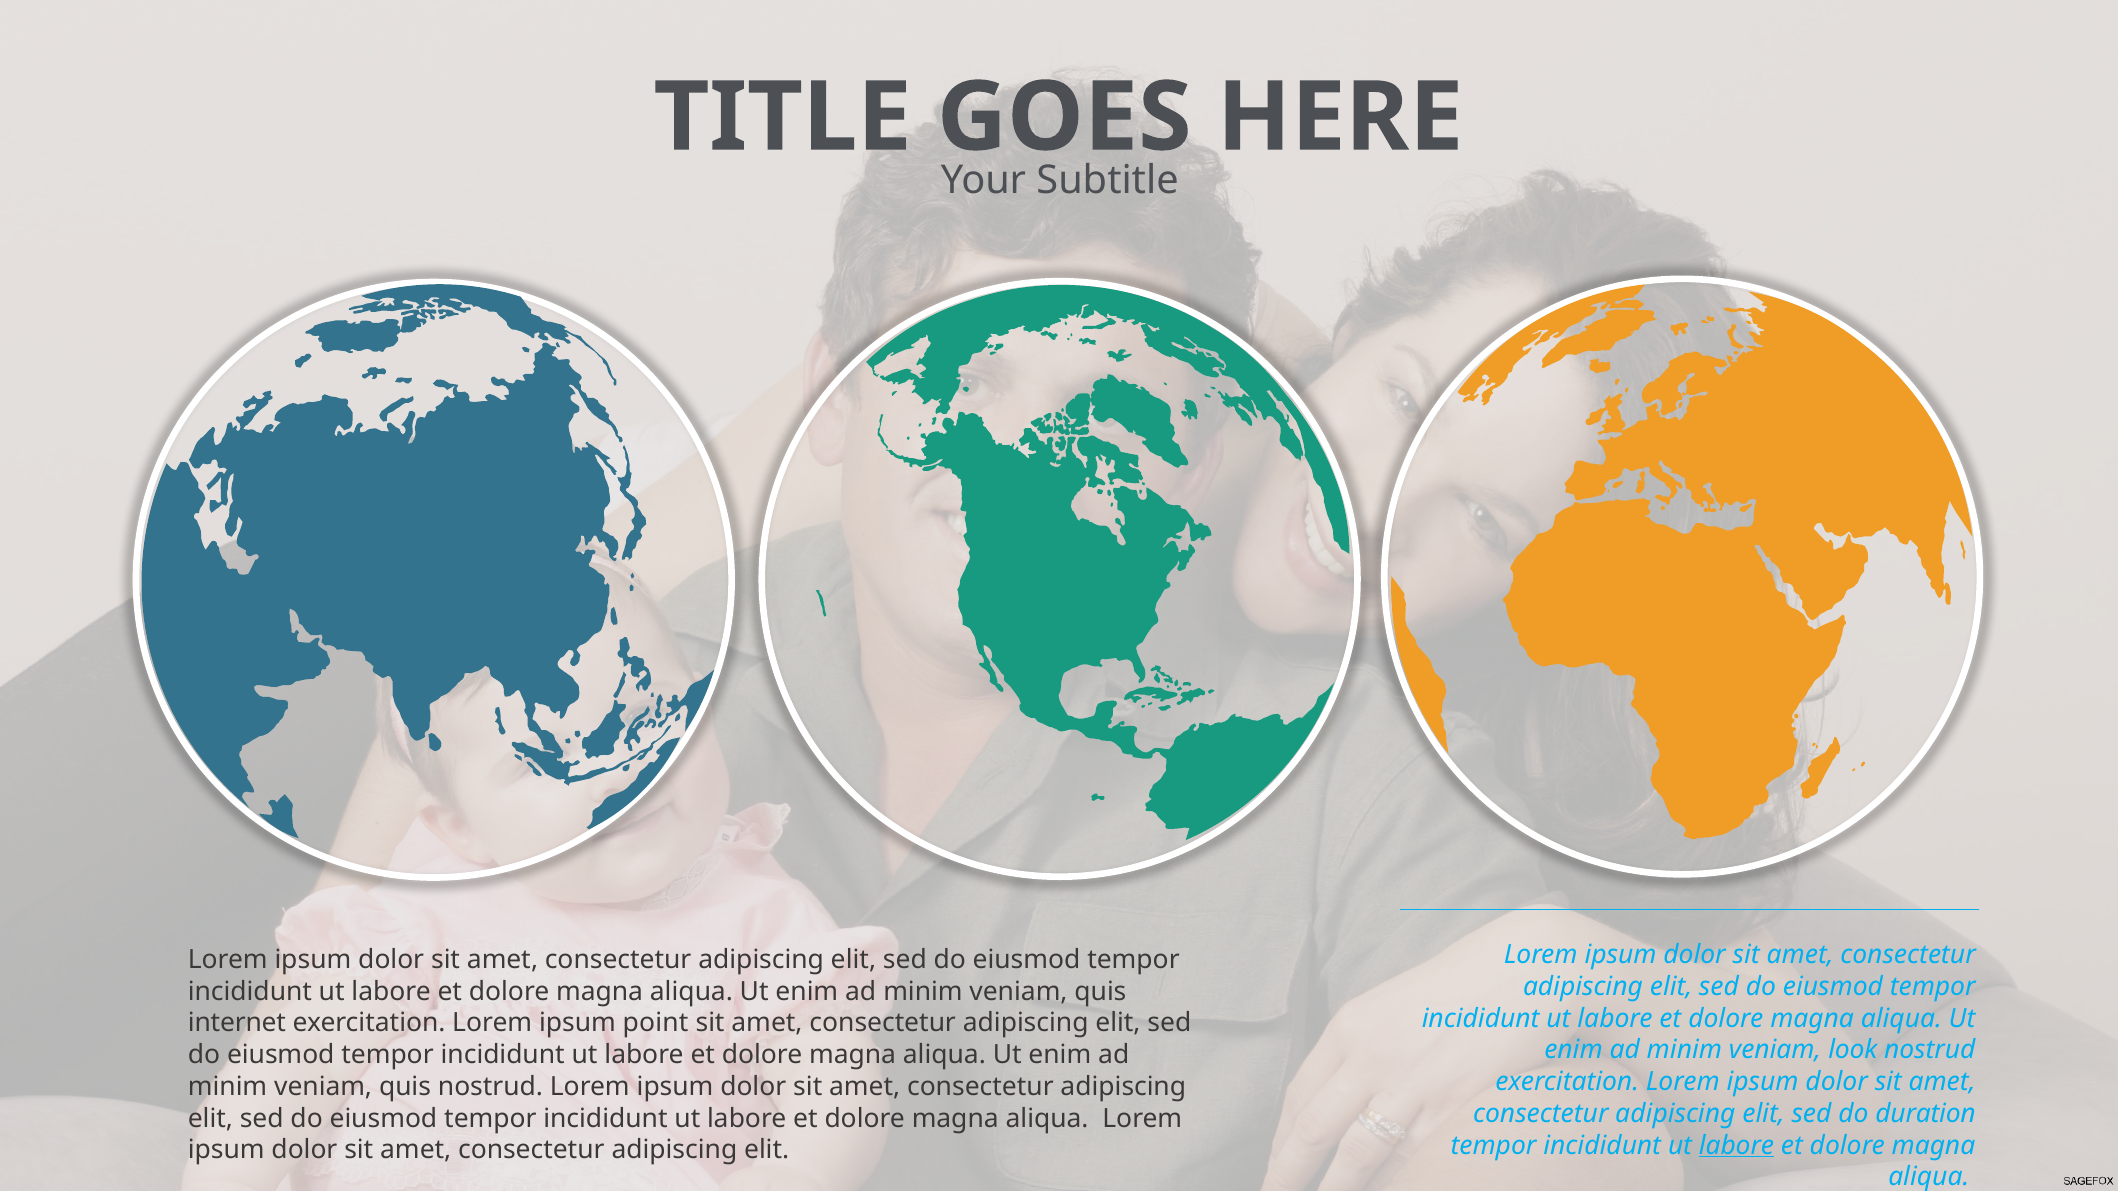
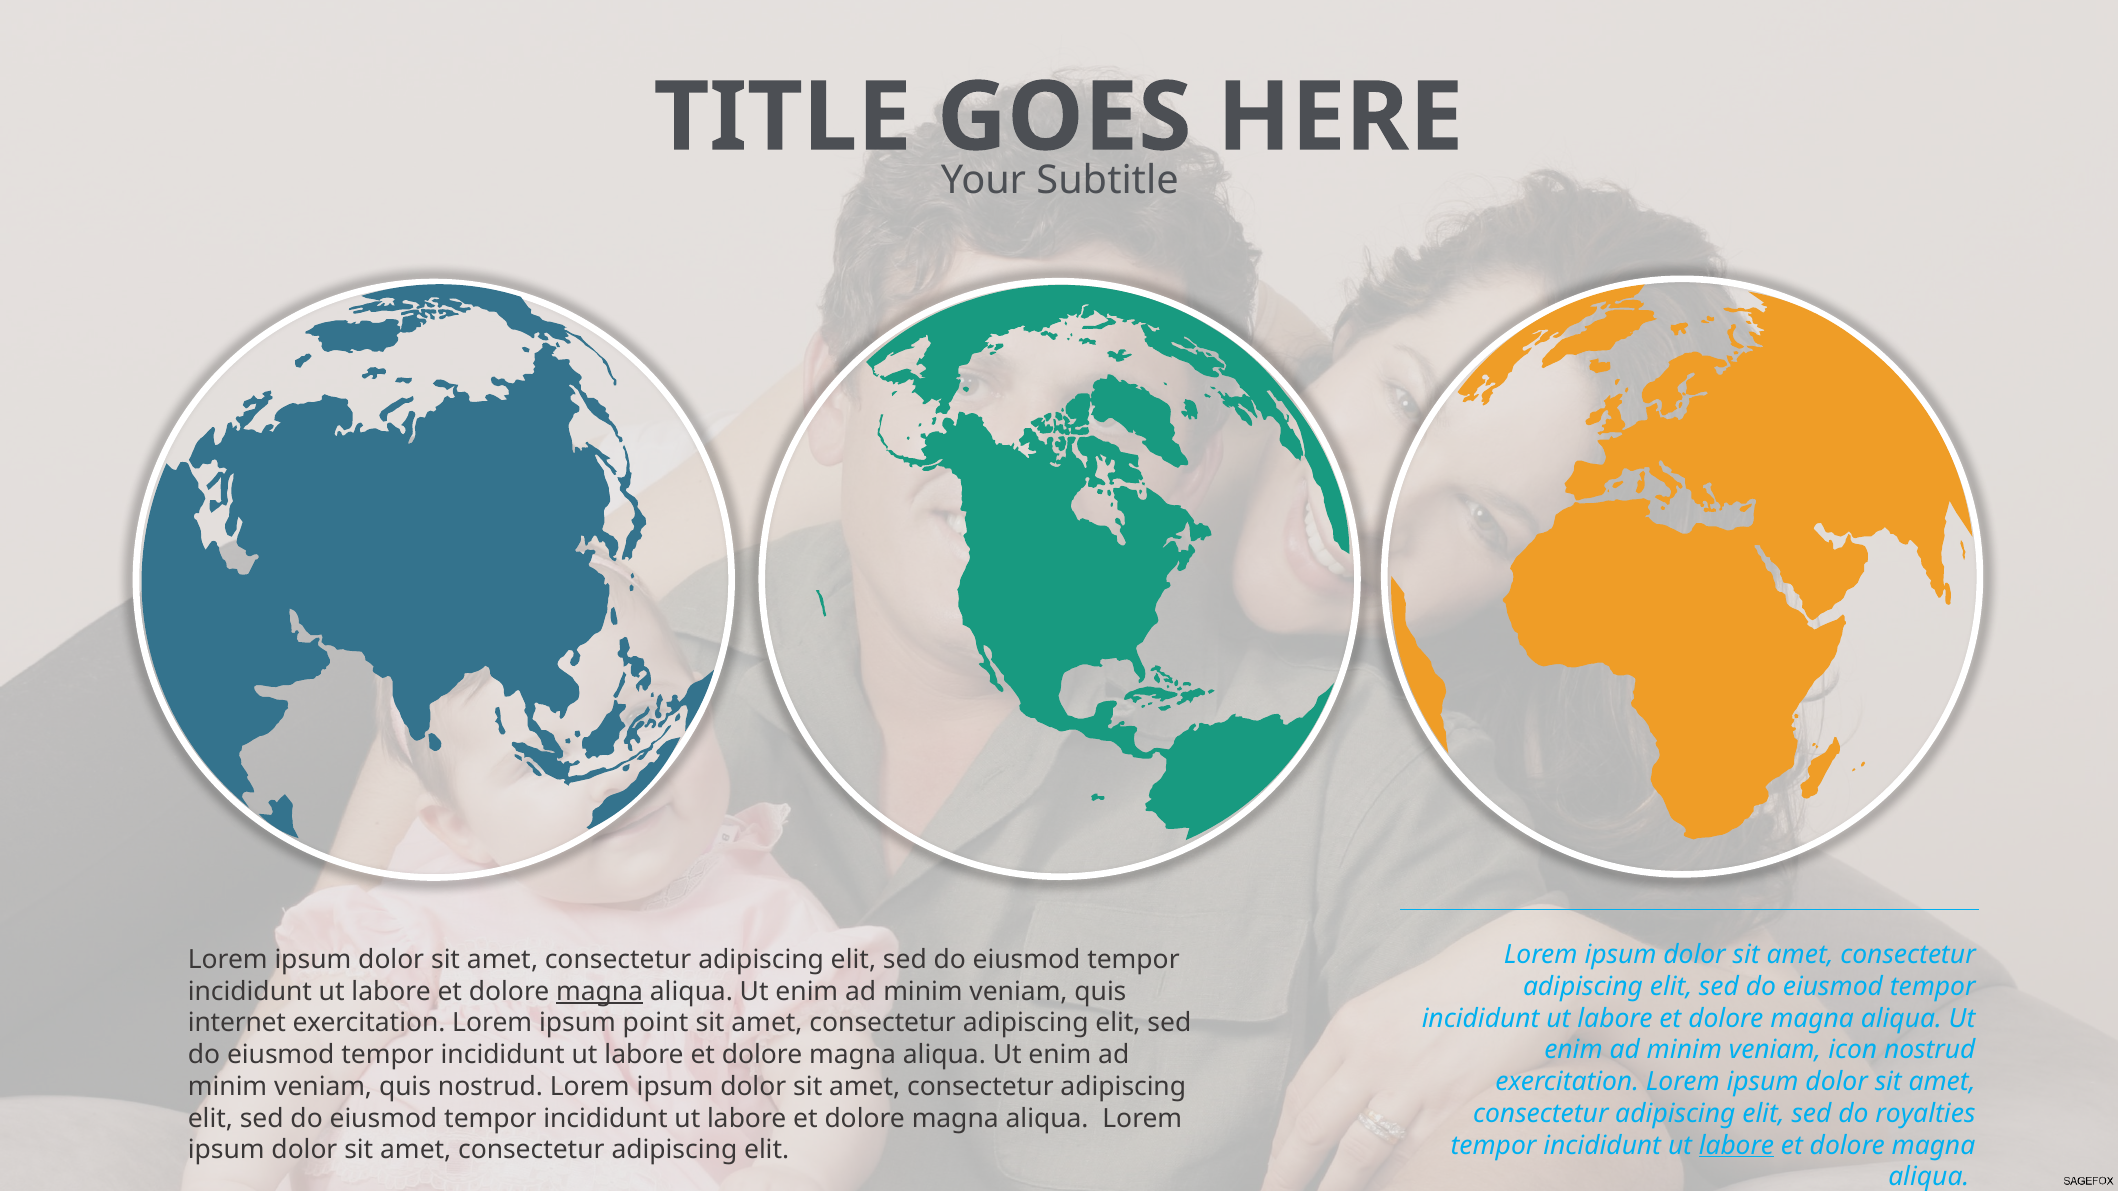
magna underline: none -> present (600, 992)
look: look -> icon (1853, 1050)
duration: duration -> royalties (1925, 1114)
